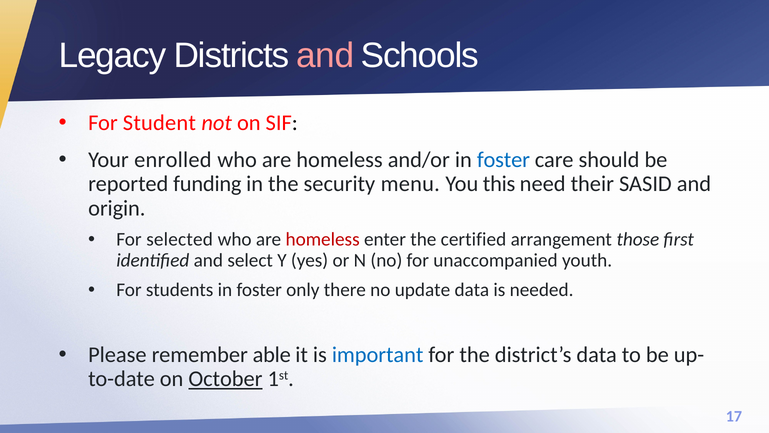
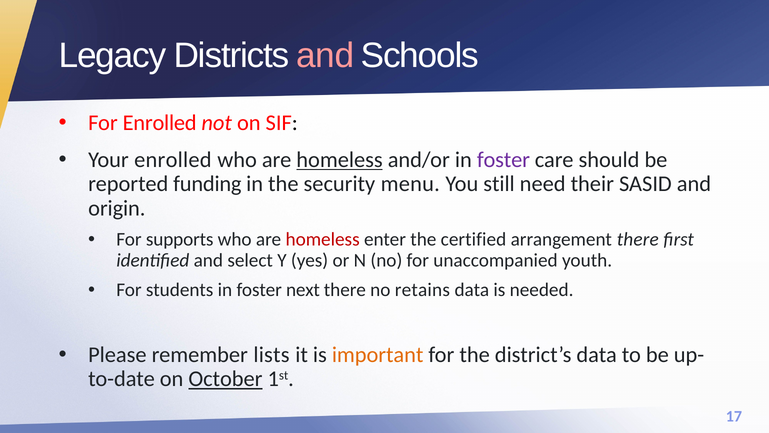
For Student: Student -> Enrolled (160, 123)
homeless underline: none -> present (340, 160)
foster colour: blue -> purple (503, 160)
this: this -> still (499, 184)
selected: selected -> supports (180, 239)
arrangement those: those -> there (638, 239)
only: only -> next (303, 290)
update: update -> retains (422, 290)
able: able -> lists (271, 354)
important colour: blue -> orange (378, 354)
